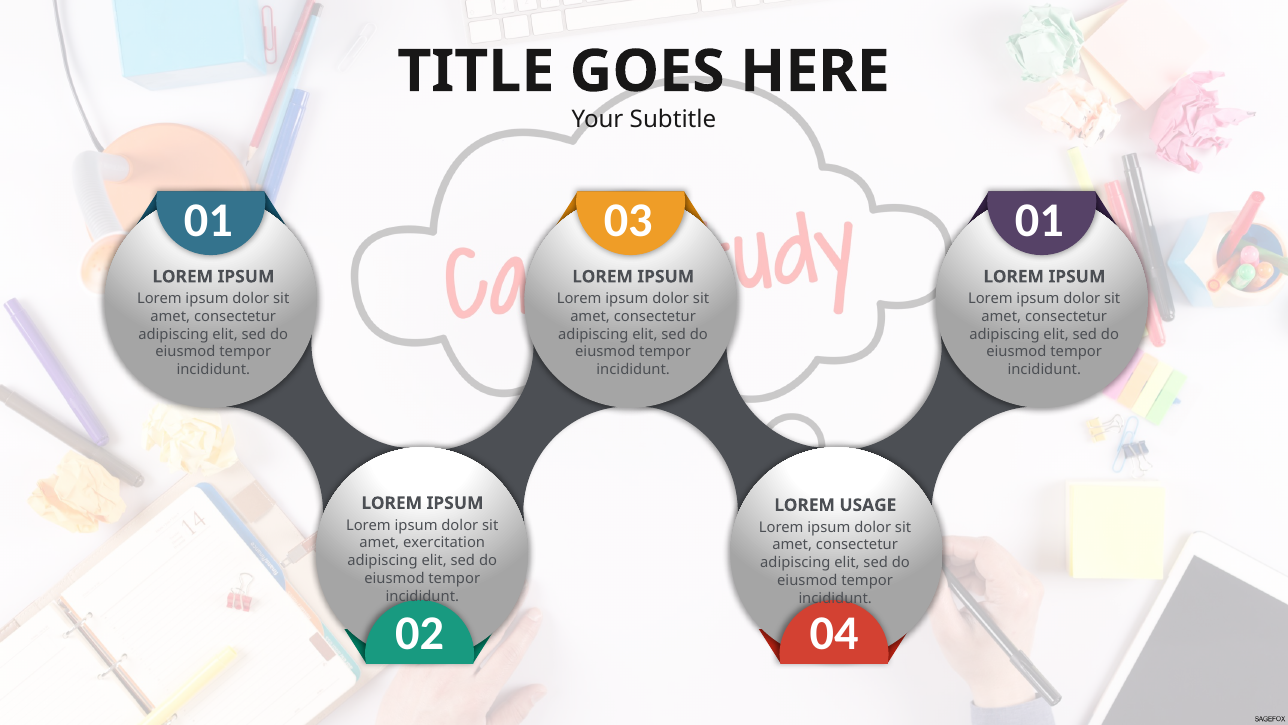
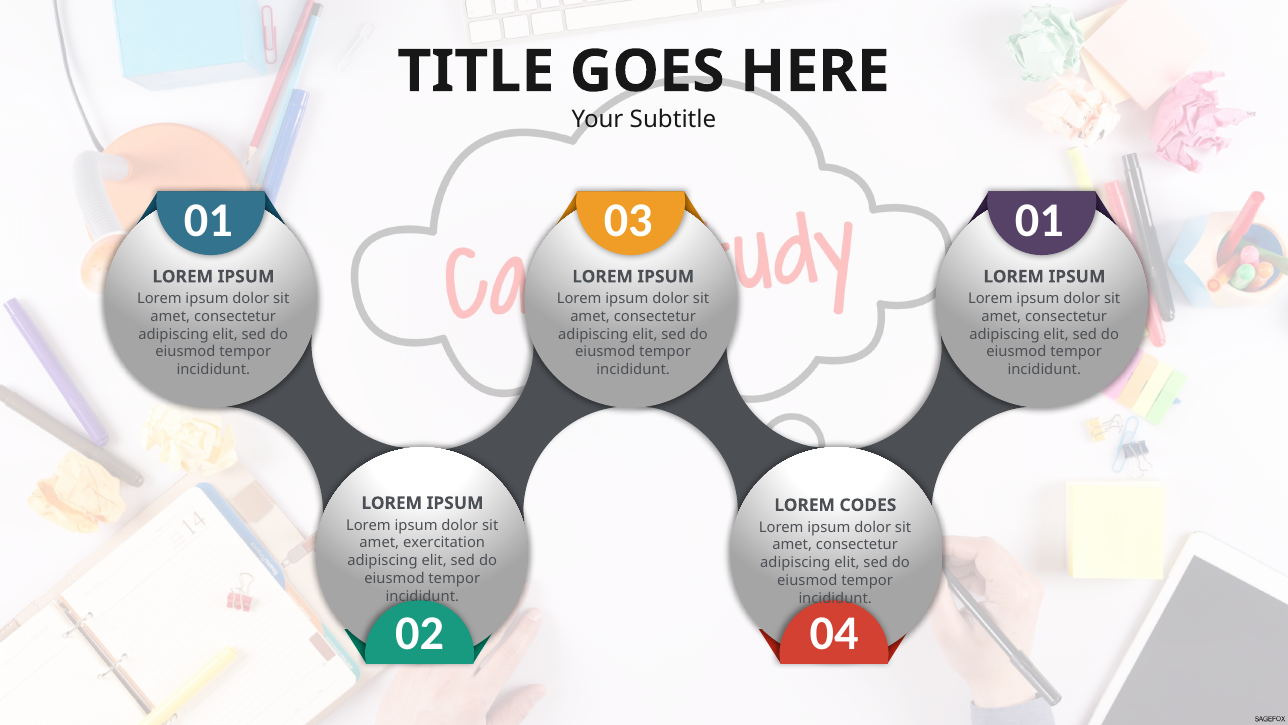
USAGE: USAGE -> CODES (868, 505)
